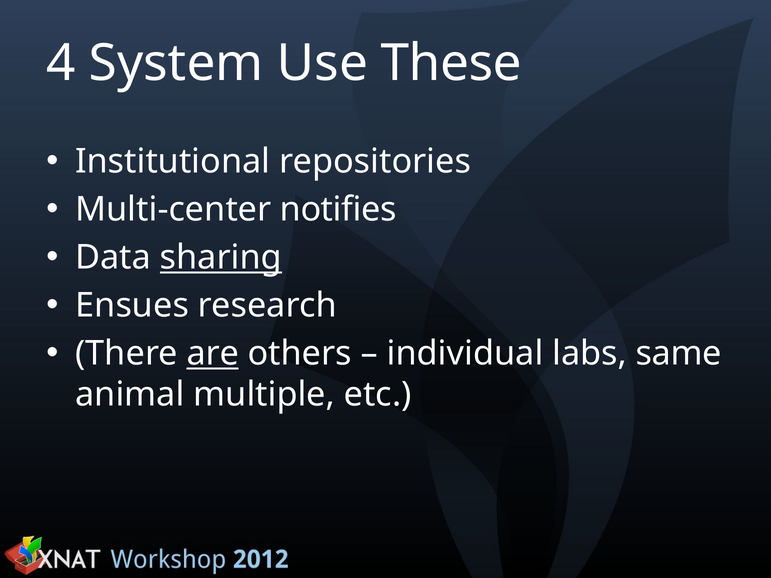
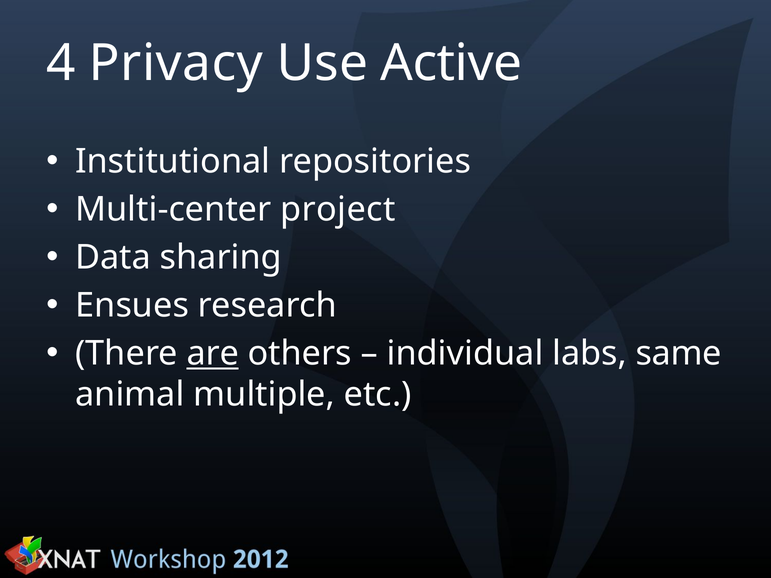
System: System -> Privacy (176, 63)
These: These -> Active (451, 63)
notifies: notifies -> project (338, 210)
sharing underline: present -> none (221, 258)
